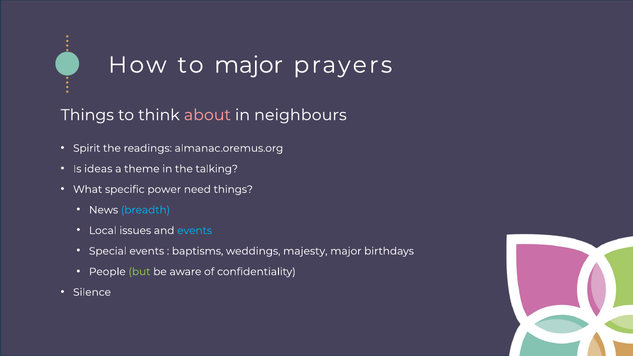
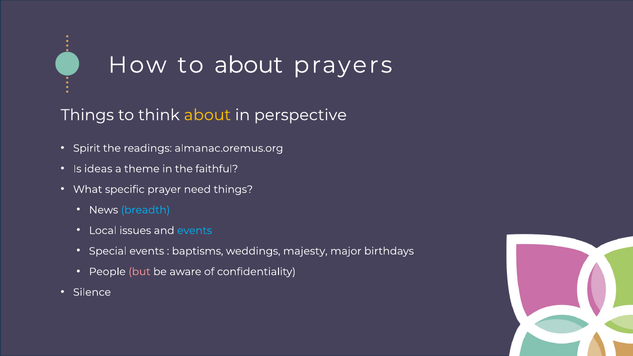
to major: major -> about (249, 65)
about colour: pink -> yellow (207, 115)
neighbours: neighbours -> perspective (300, 115)
talking: talking -> faithful (217, 169)
power: power -> prayer (164, 189)
but colour: light green -> pink (139, 272)
